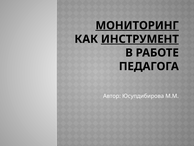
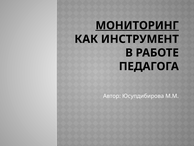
ИНСТРУМЕНТ underline: present -> none (140, 39)
